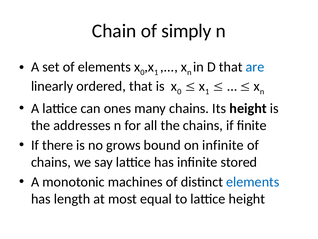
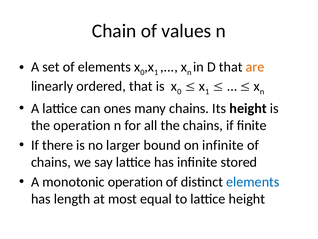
simply: simply -> values (186, 31)
are colour: blue -> orange (255, 67)
the addresses: addresses -> operation (82, 125)
grows: grows -> larger (123, 145)
monotonic machines: machines -> operation (135, 182)
